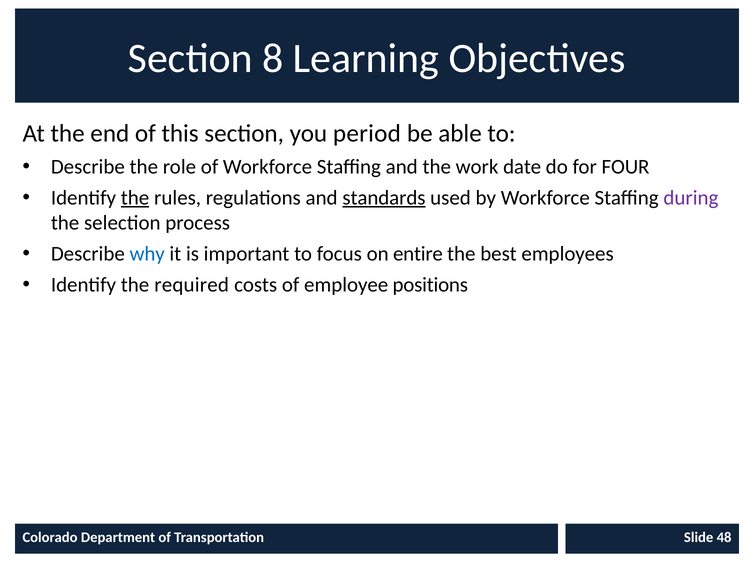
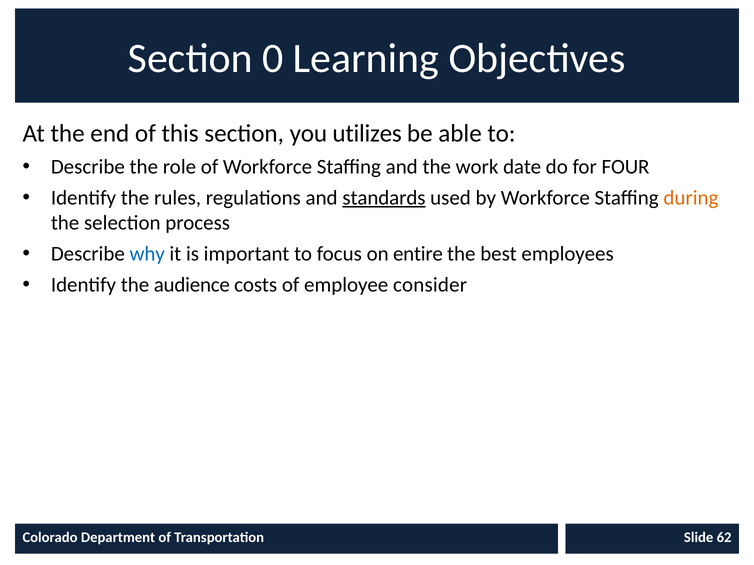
8: 8 -> 0 (273, 59)
period: period -> utilizes (367, 134)
the underline: present -> none (135, 198)
during colour: purple -> orange (691, 198)
required: required -> audience (192, 285)
positions: positions -> consider (430, 285)
48: 48 -> 62 (724, 538)
